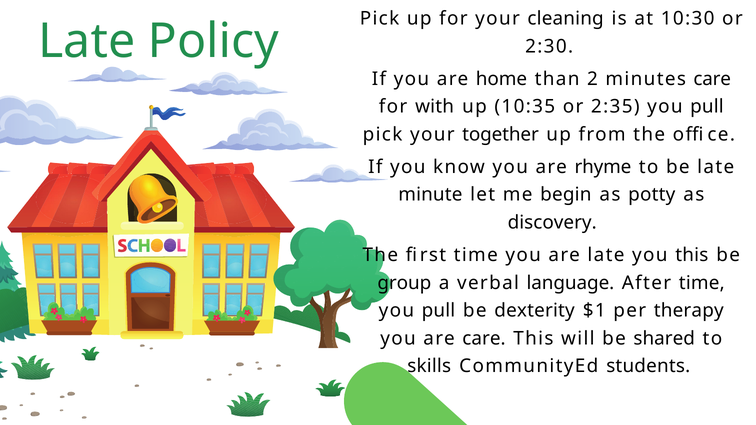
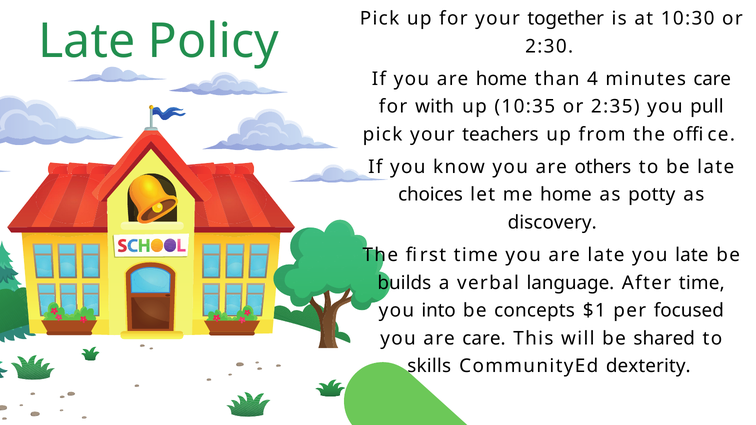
cleaning: cleaning -> together (566, 19)
2: 2 -> 4 (592, 79)
together: together -> teachers (500, 134)
rhyme: rhyme -> others (603, 167)
minute: minute -> choices (431, 195)
me begin: begin -> home (566, 195)
you this: this -> late (692, 255)
group: group -> builds (404, 283)
pull: pull -> into (439, 311)
dexterity: dexterity -> concepts (535, 311)
therapy: therapy -> focused (689, 311)
students: students -> dexterity (648, 366)
